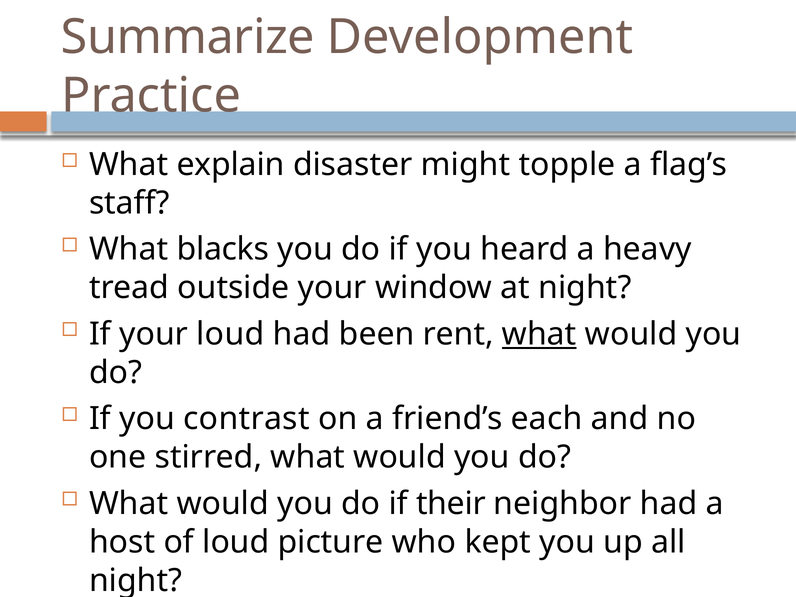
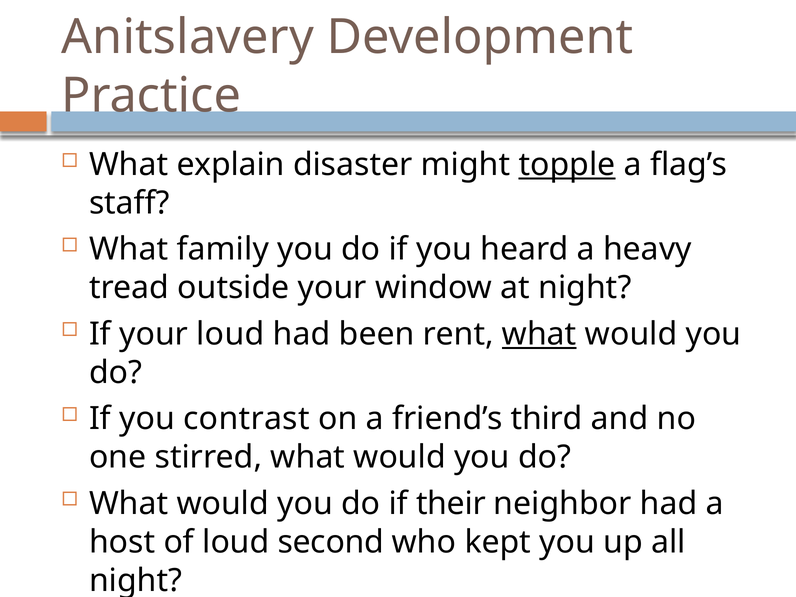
Summarize: Summarize -> Anitslavery (188, 37)
topple underline: none -> present (567, 165)
blacks: blacks -> family (223, 249)
each: each -> third (547, 419)
picture: picture -> second (331, 542)
